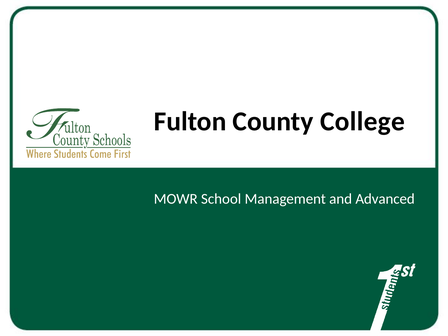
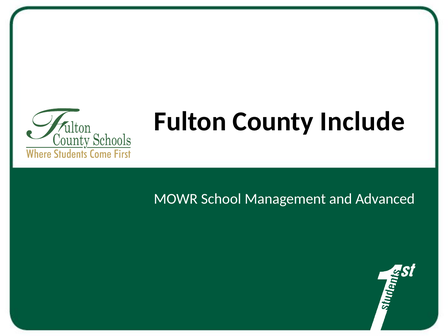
College: College -> Include (362, 121)
